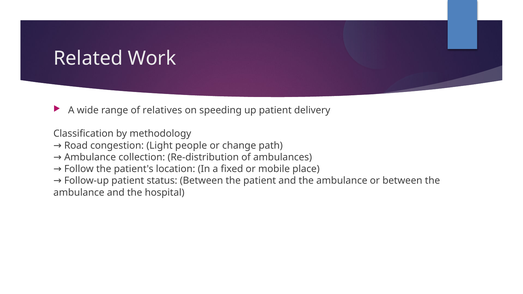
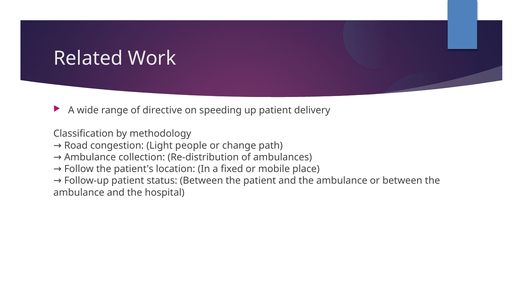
relatives: relatives -> directive (162, 110)
